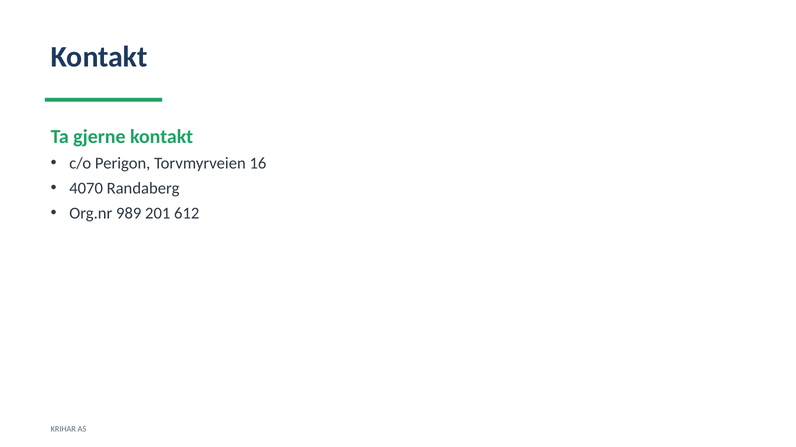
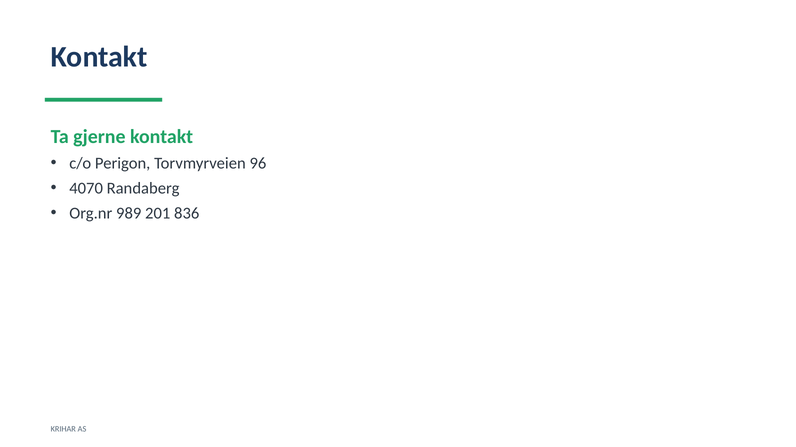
16: 16 -> 96 (258, 164)
612: 612 -> 836 (187, 213)
